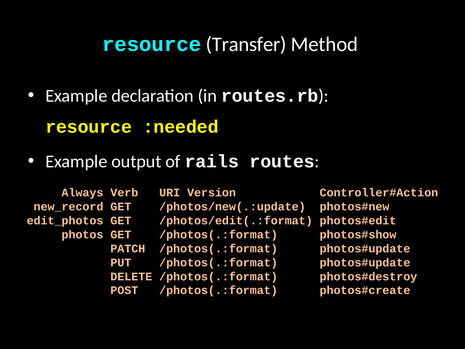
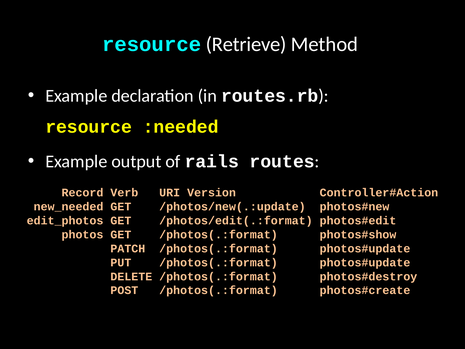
Transfer: Transfer -> Retrieve (246, 44)
Always: Always -> Record (82, 193)
new_record: new_record -> new_needed (69, 207)
